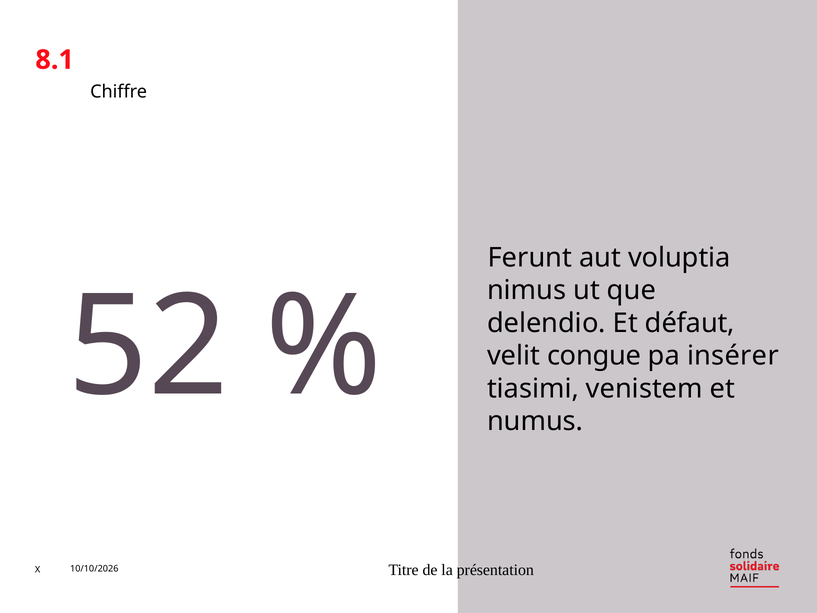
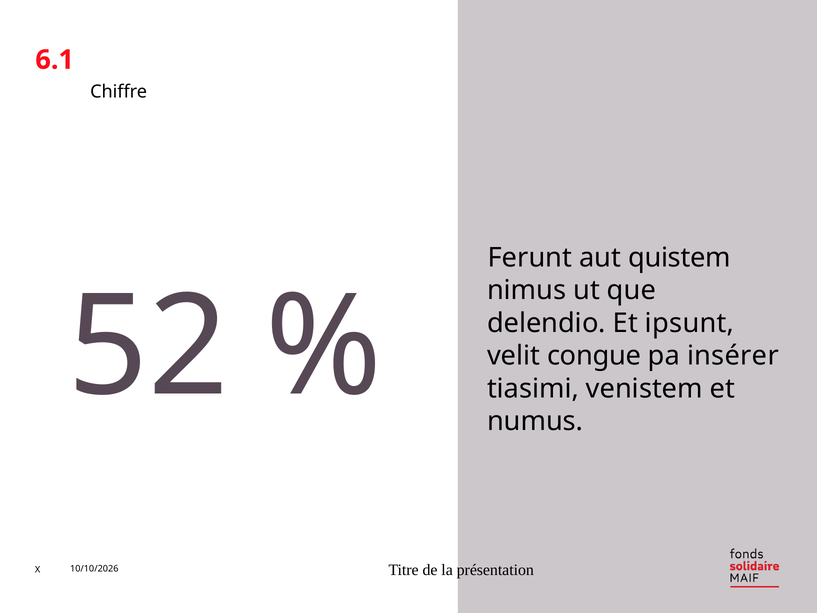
8.1: 8.1 -> 6.1 (55, 60)
voluptia: voluptia -> quistem (679, 258)
défaut: défaut -> ipsunt (690, 323)
